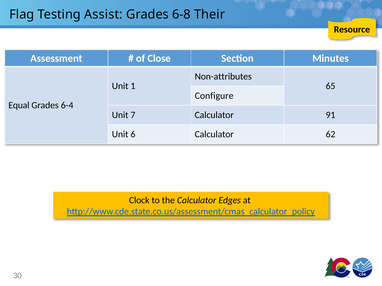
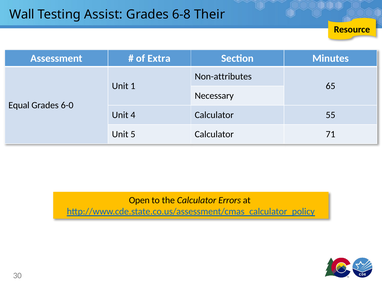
Flag: Flag -> Wall (22, 14)
Close: Close -> Extra (159, 58)
Configure: Configure -> Necessary (214, 96)
6-4: 6-4 -> 6-0 (67, 106)
7: 7 -> 4 (133, 115)
91: 91 -> 55 (331, 115)
6: 6 -> 5 (133, 134)
62: 62 -> 71 (331, 134)
Clock: Clock -> Open (139, 200)
Edges: Edges -> Errors (230, 200)
